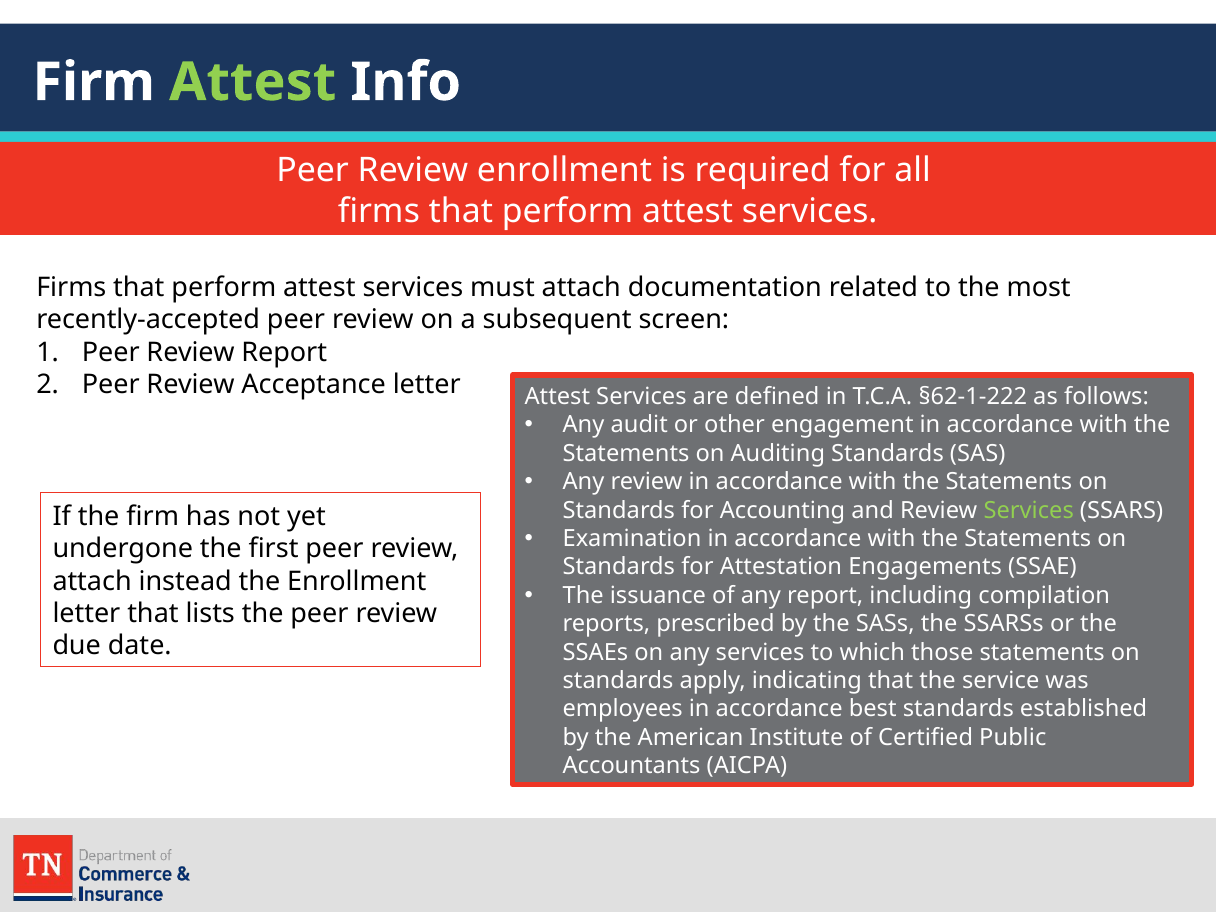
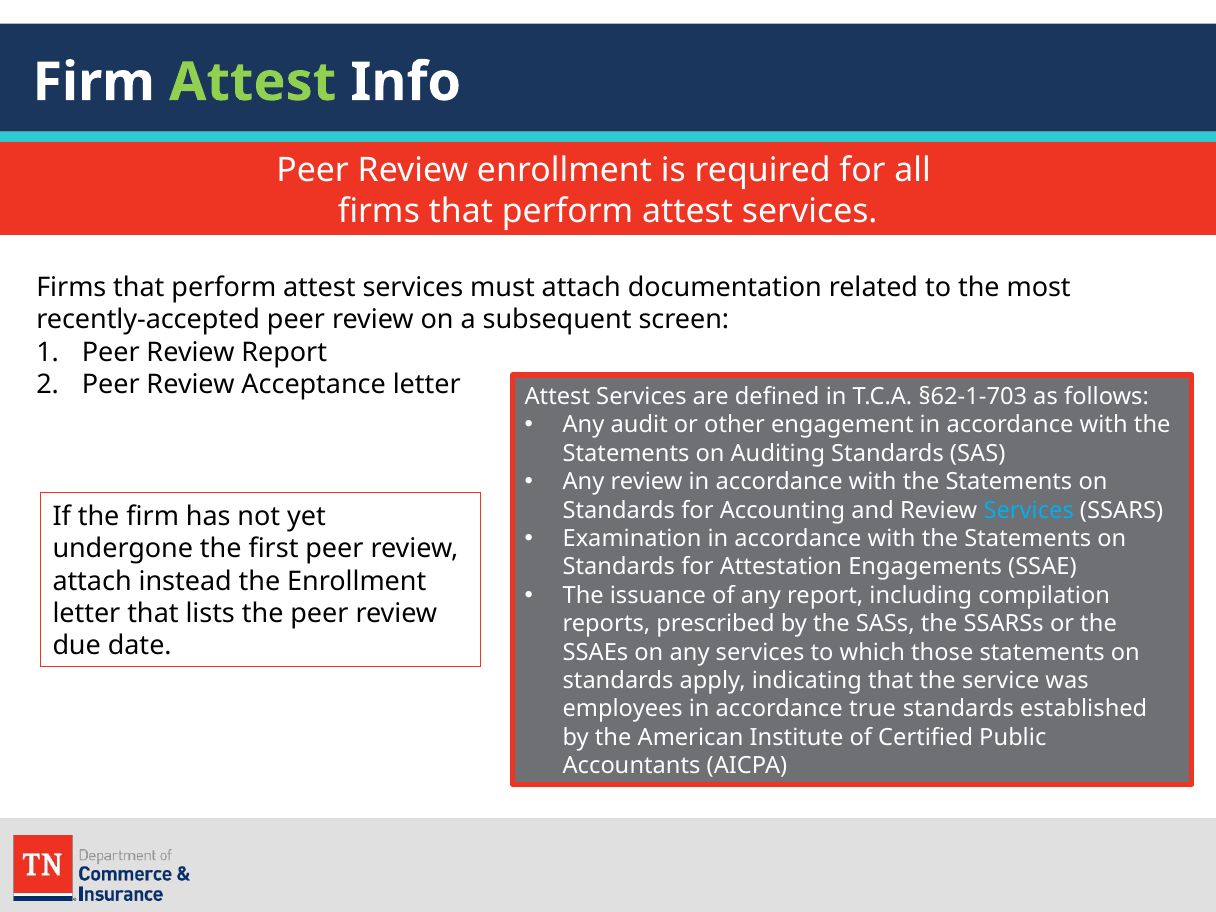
§62-1-222: §62-1-222 -> §62-1-703 (973, 397)
Services colour: light green -> light blue (1029, 510)
best: best -> true (873, 709)
